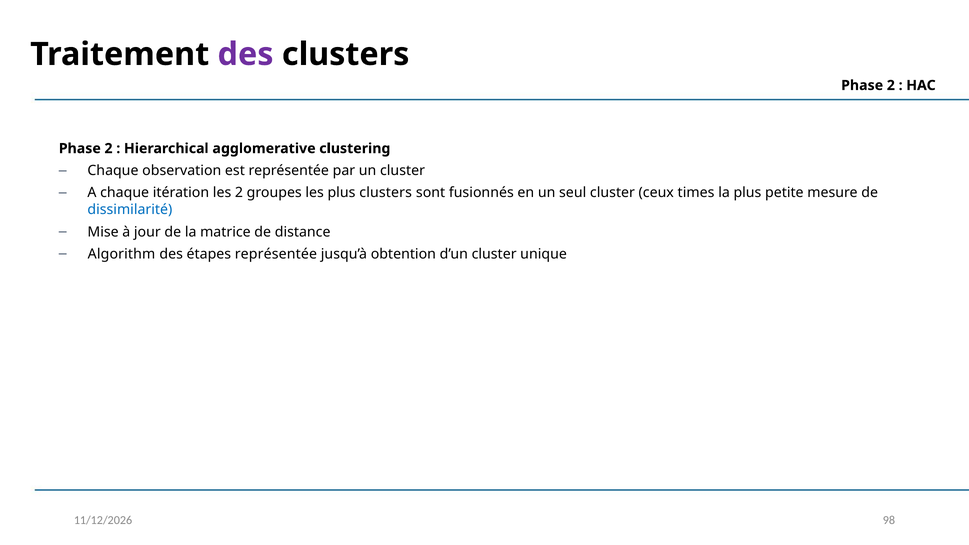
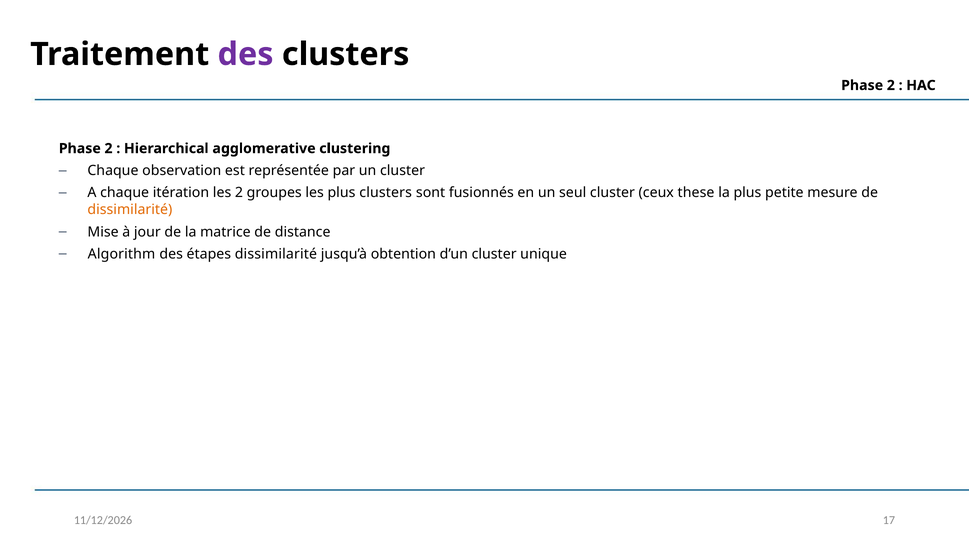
times: times -> these (696, 193)
dissimilarité colour: blue -> orange (130, 210)
étapes représentée: représentée -> dissimilarité (276, 254)
98: 98 -> 17 (889, 521)
